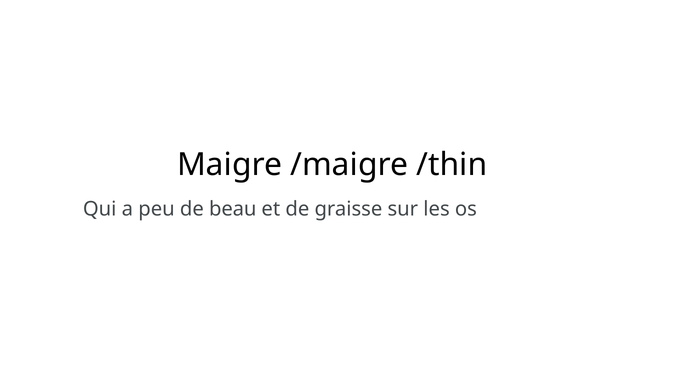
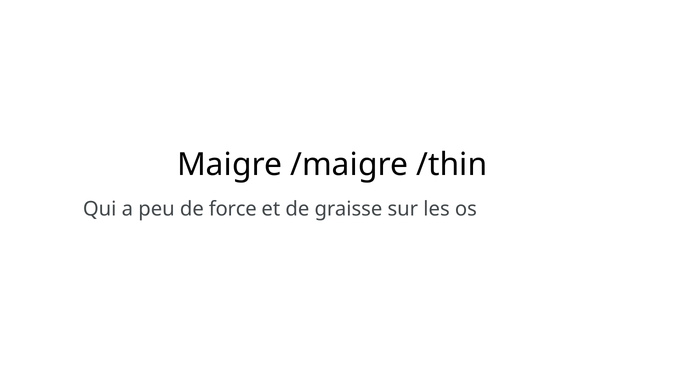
beau: beau -> force (233, 209)
